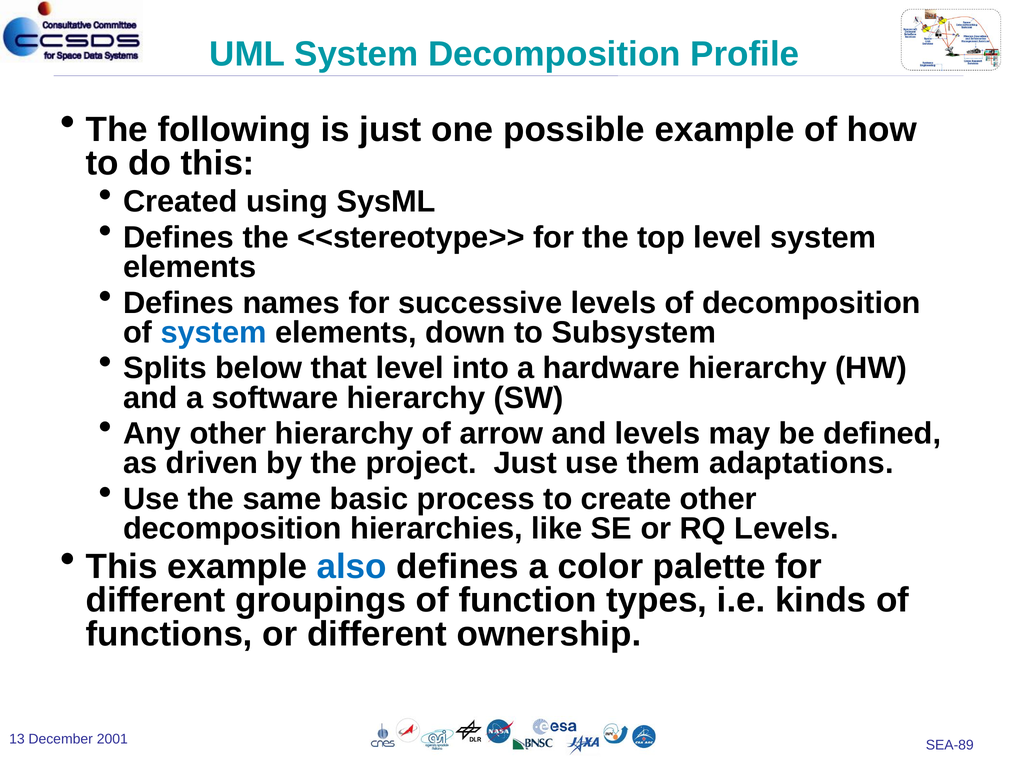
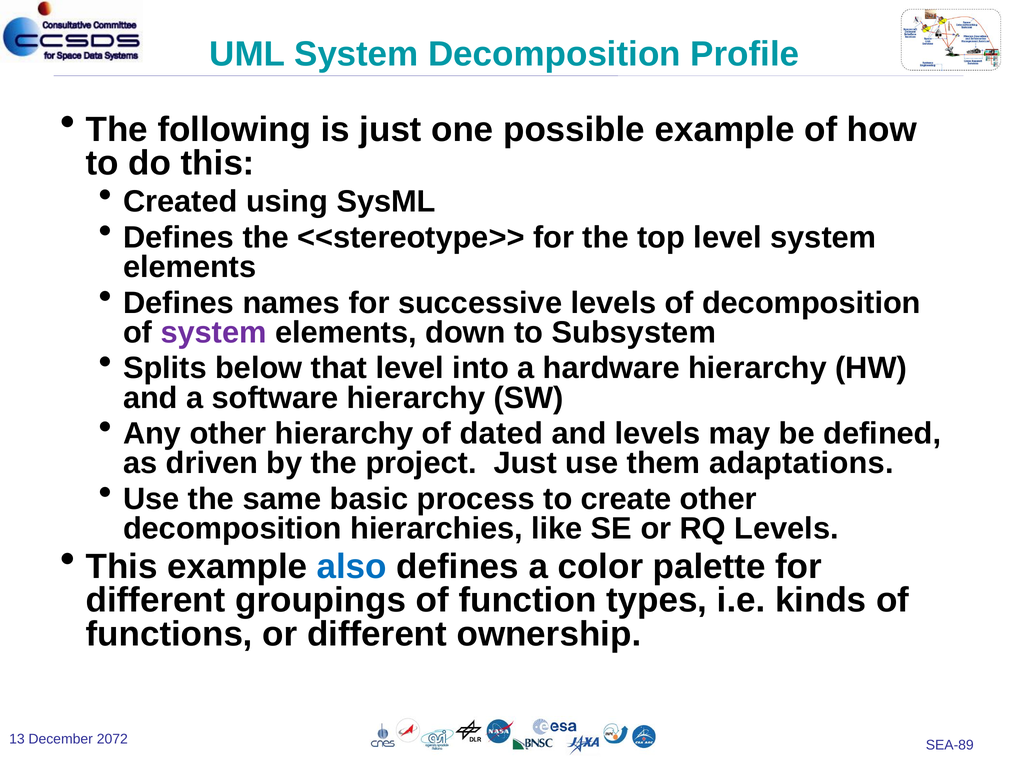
system colour: blue -> purple (214, 332)
arrow: arrow -> dated (501, 434)
2001: 2001 -> 2072 (112, 739)
